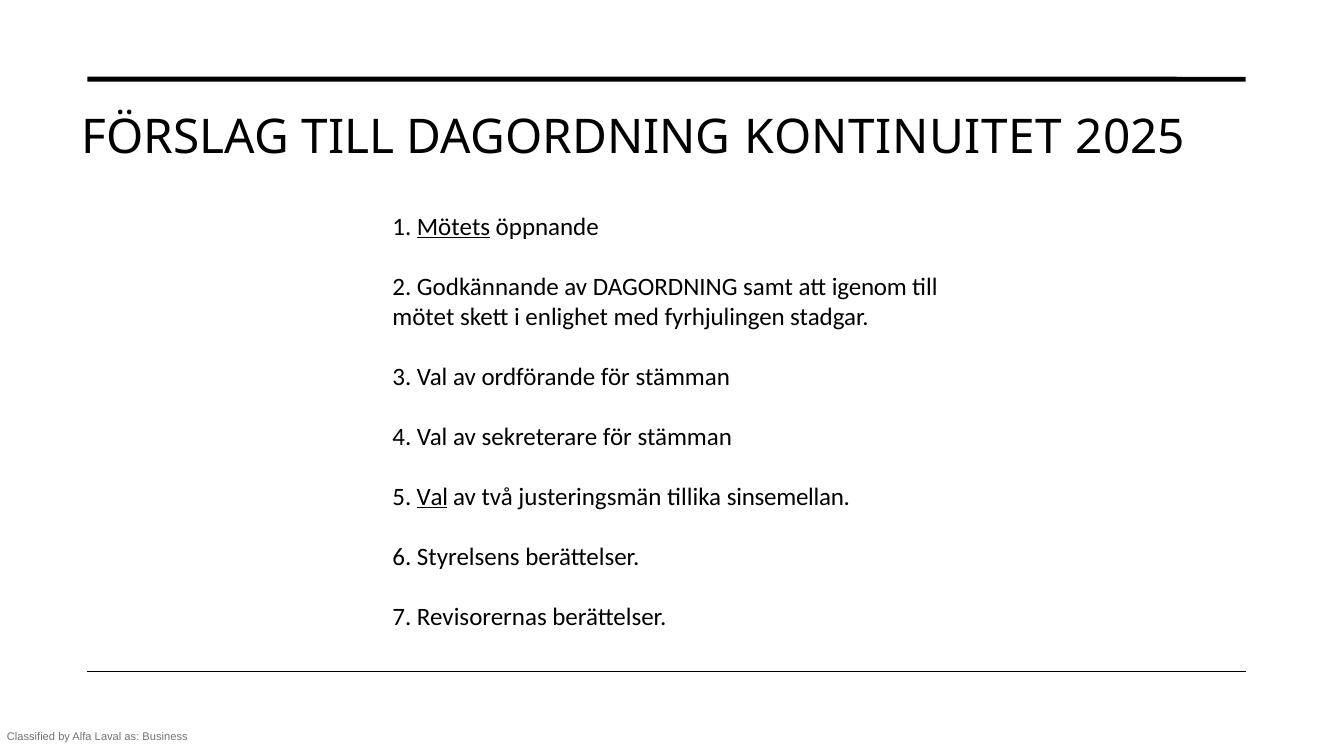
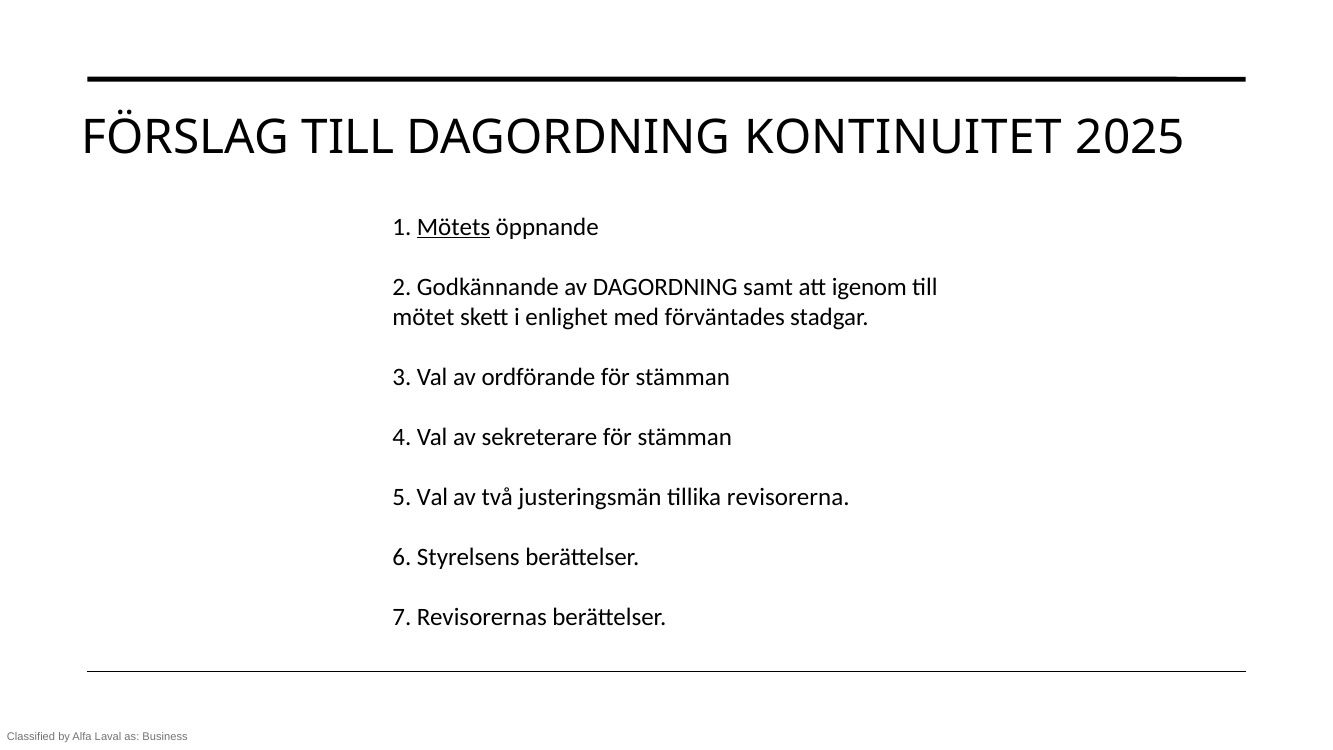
fyrhjulingen: fyrhjulingen -> förväntades (725, 317)
Val underline: present -> none (432, 497)
sinsemellan: sinsemellan -> revisorerna (788, 497)
